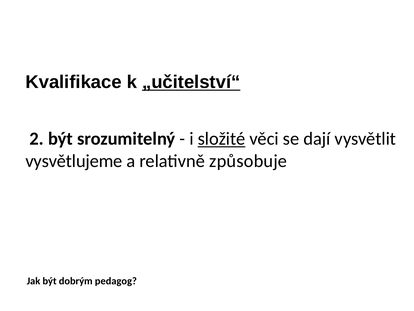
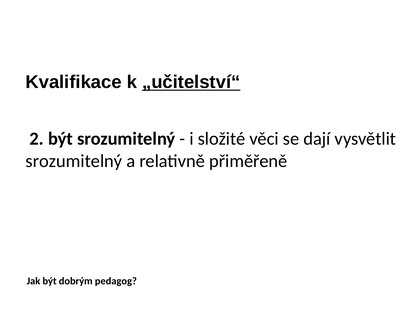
složité underline: present -> none (222, 139)
vysvětlujeme: vysvětlujeme -> srozumitelný (74, 161)
způsobuje: způsobuje -> přiměřeně (248, 161)
